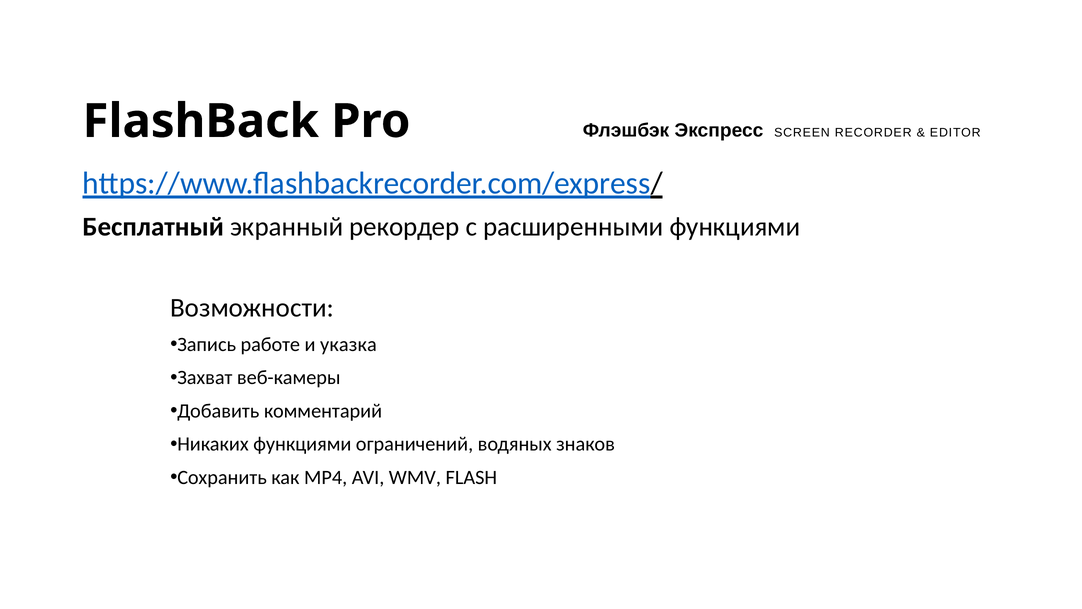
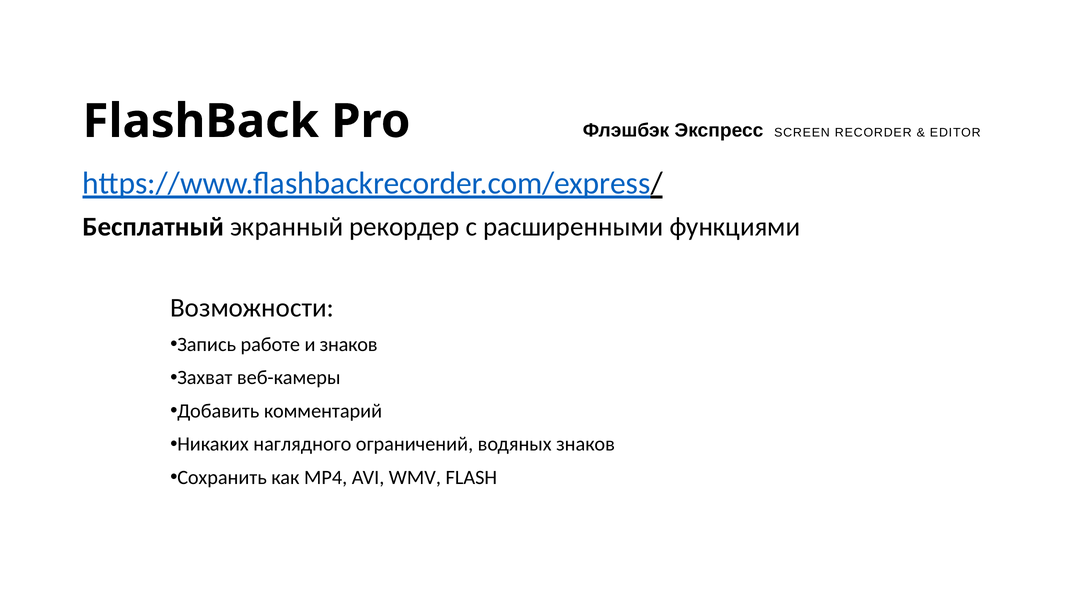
и указка: указка -> знаков (349, 344)
Никаких функциями: функциями -> наглядного (302, 444)
